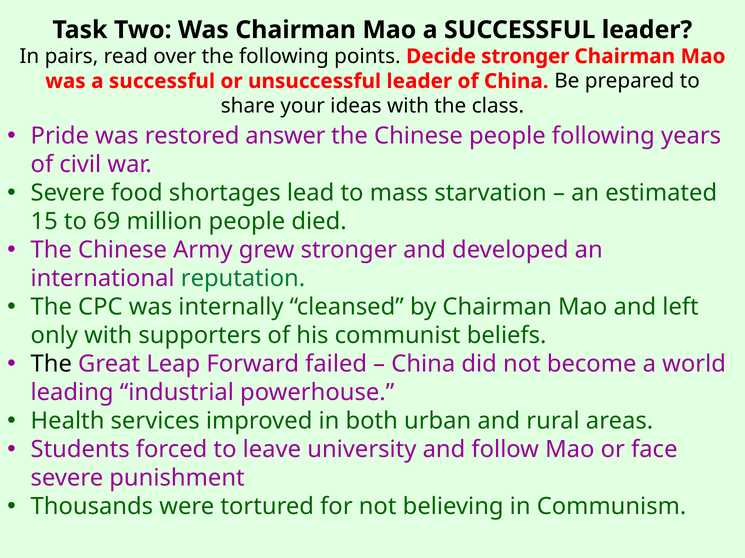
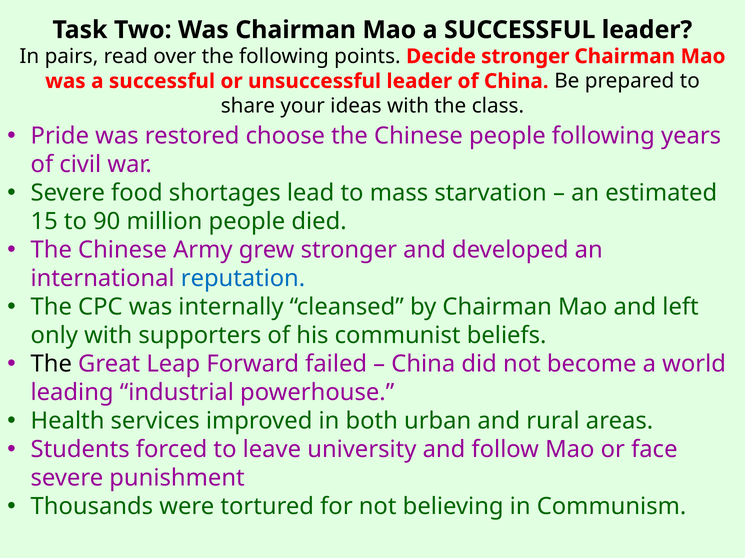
answer: answer -> choose (285, 136)
69: 69 -> 90 (107, 222)
reputation colour: green -> blue (243, 279)
